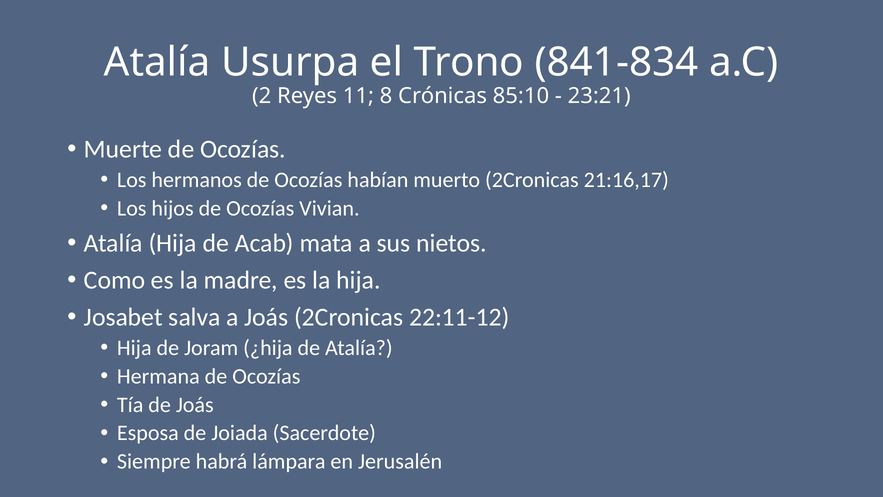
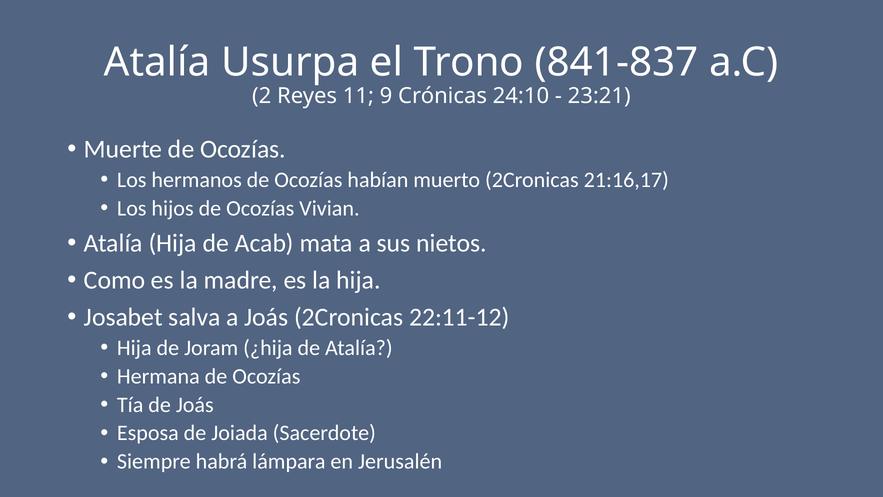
841-834: 841-834 -> 841-837 (617, 62)
8: 8 -> 9 (386, 96)
85:10: 85:10 -> 24:10 (521, 96)
